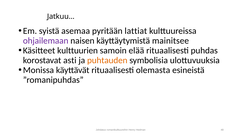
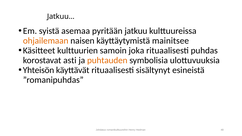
lattiat: lattiat -> jatkuu (136, 31)
ohjailemaan colour: purple -> orange (46, 41)
elää: elää -> joka (136, 51)
Monissa: Monissa -> Yhteisön (39, 70)
olemasta: olemasta -> sisältynyt (153, 70)
